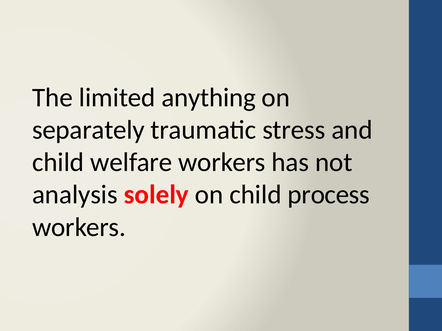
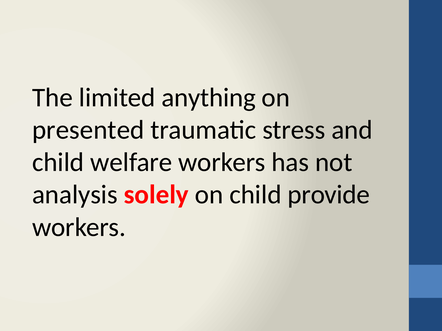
separately: separately -> presented (88, 130)
process: process -> provide (329, 195)
